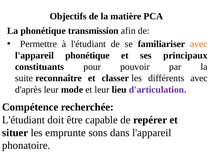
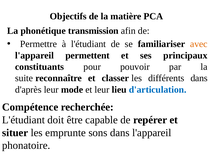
l'appareil phonétique: phonétique -> permettent (87, 55)
différents avec: avec -> dans (199, 78)
d'articulation colour: purple -> blue (158, 89)
